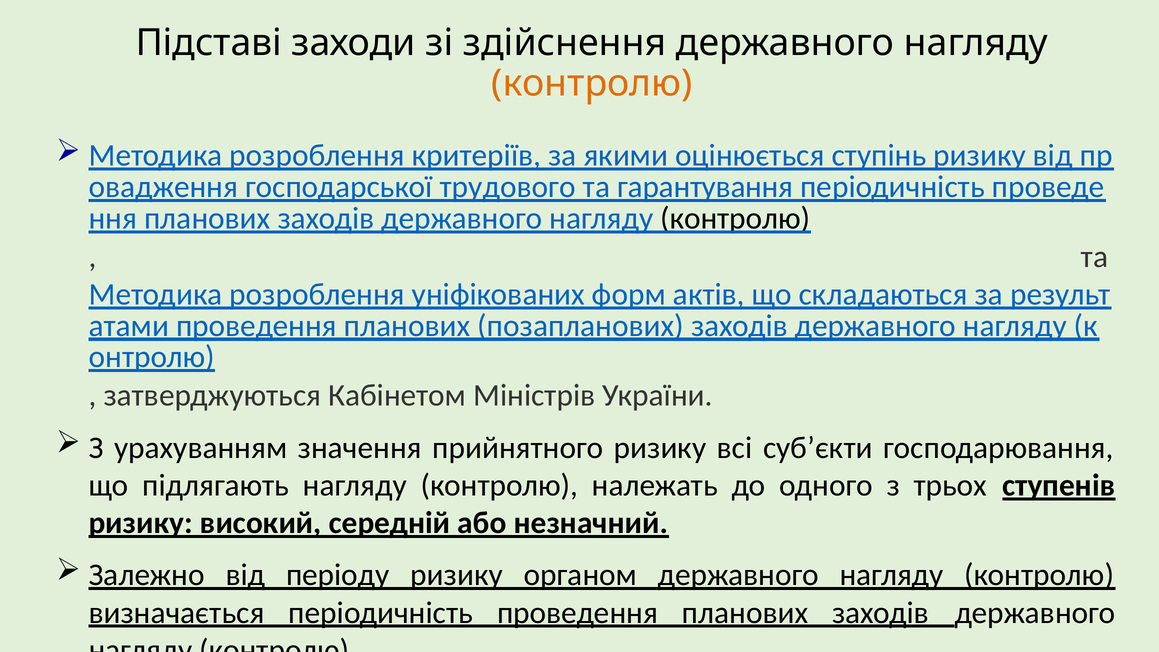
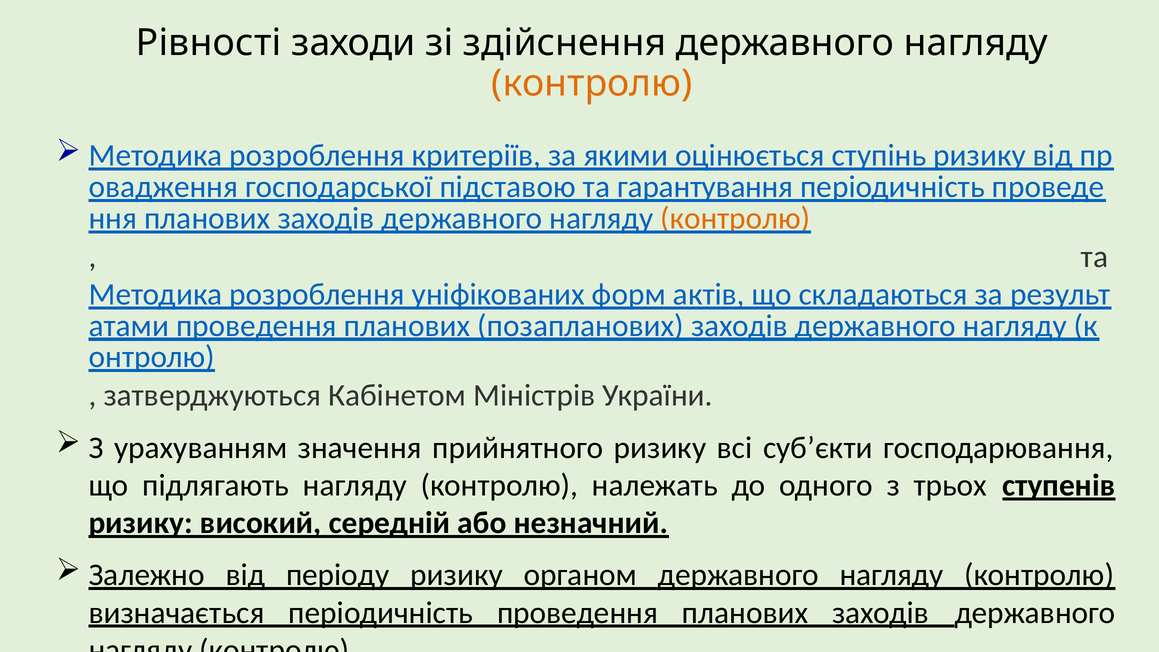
Підставі: Підставі -> Рівності (209, 43)
трудового: трудового -> підставою (508, 187)
контролю colour: black -> orange (735, 218)
